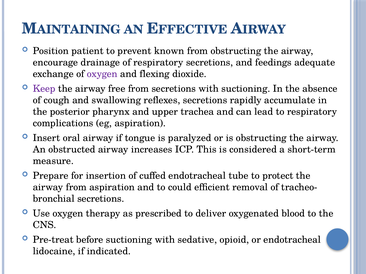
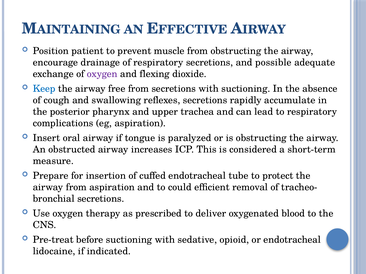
known: known -> muscle (169, 51)
feedings: feedings -> possible (273, 63)
Keep colour: purple -> blue (44, 89)
